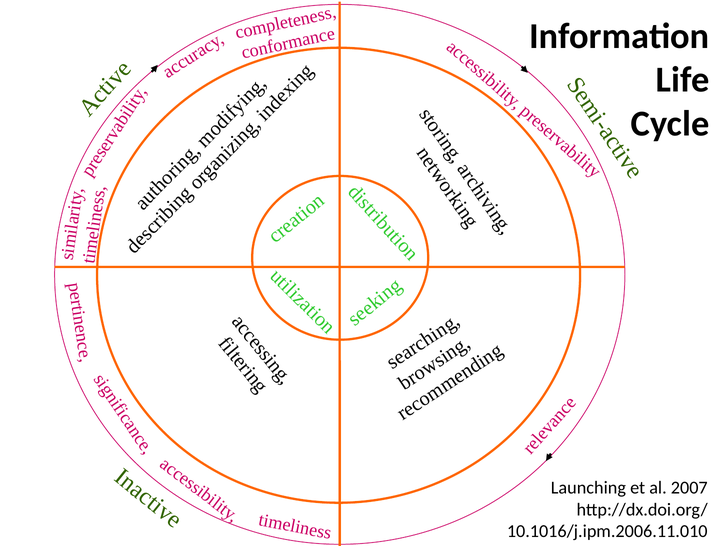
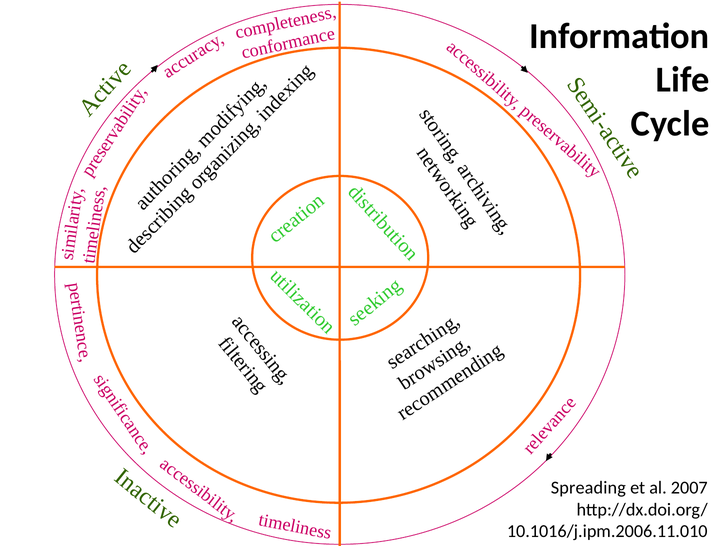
Launching: Launching -> Spreading (588, 488)
